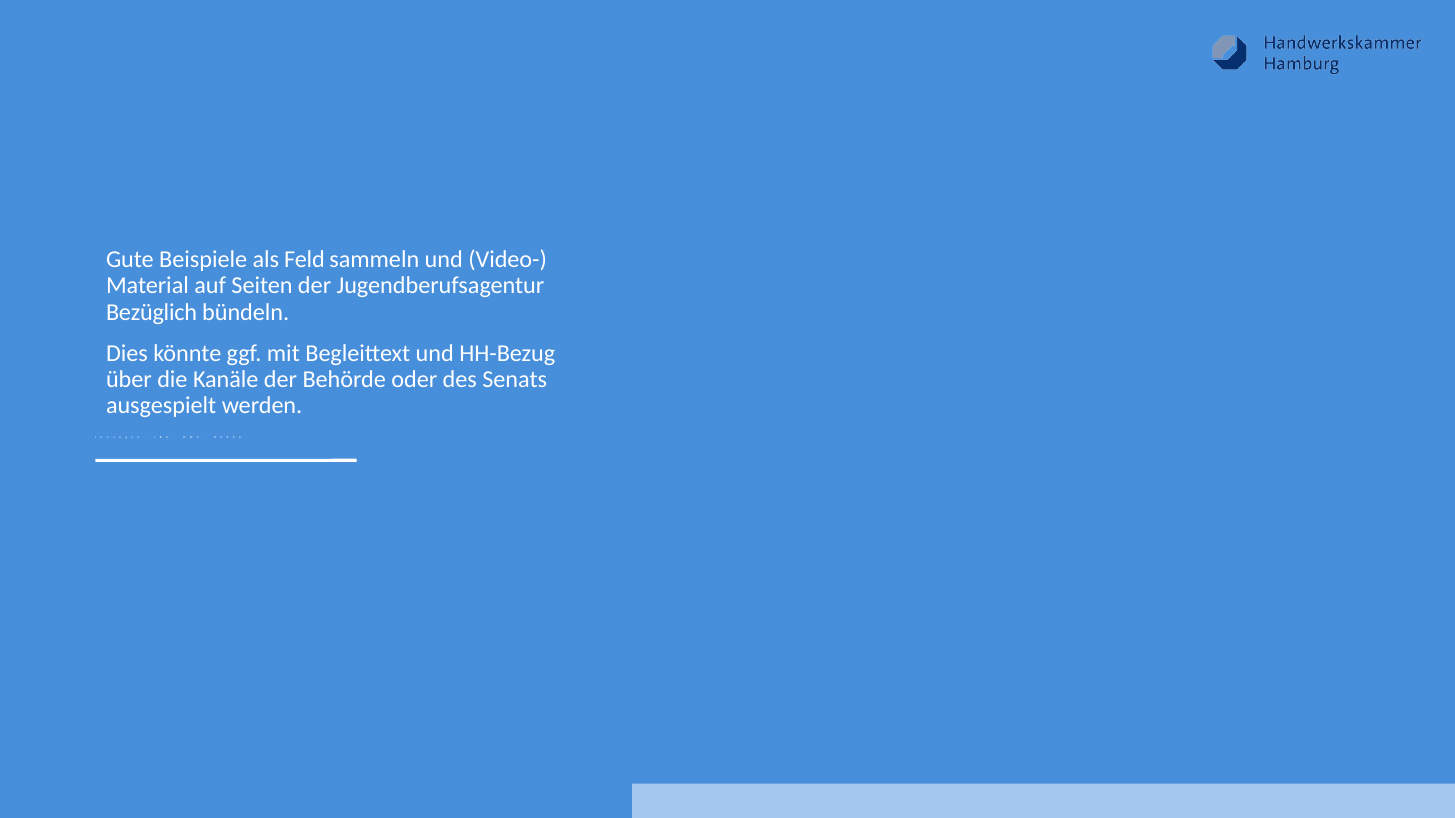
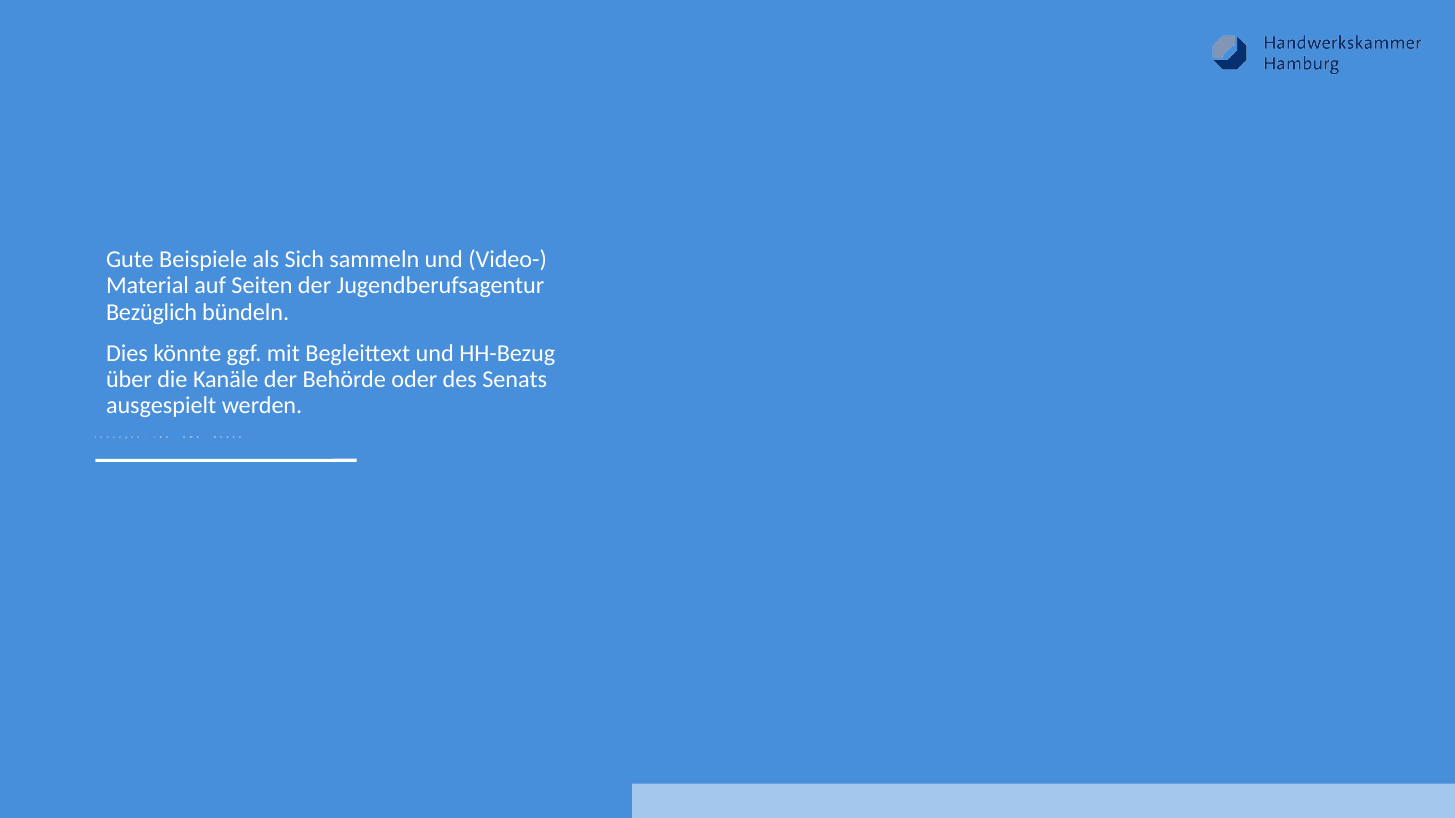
Feld: Feld -> Sich (304, 260)
